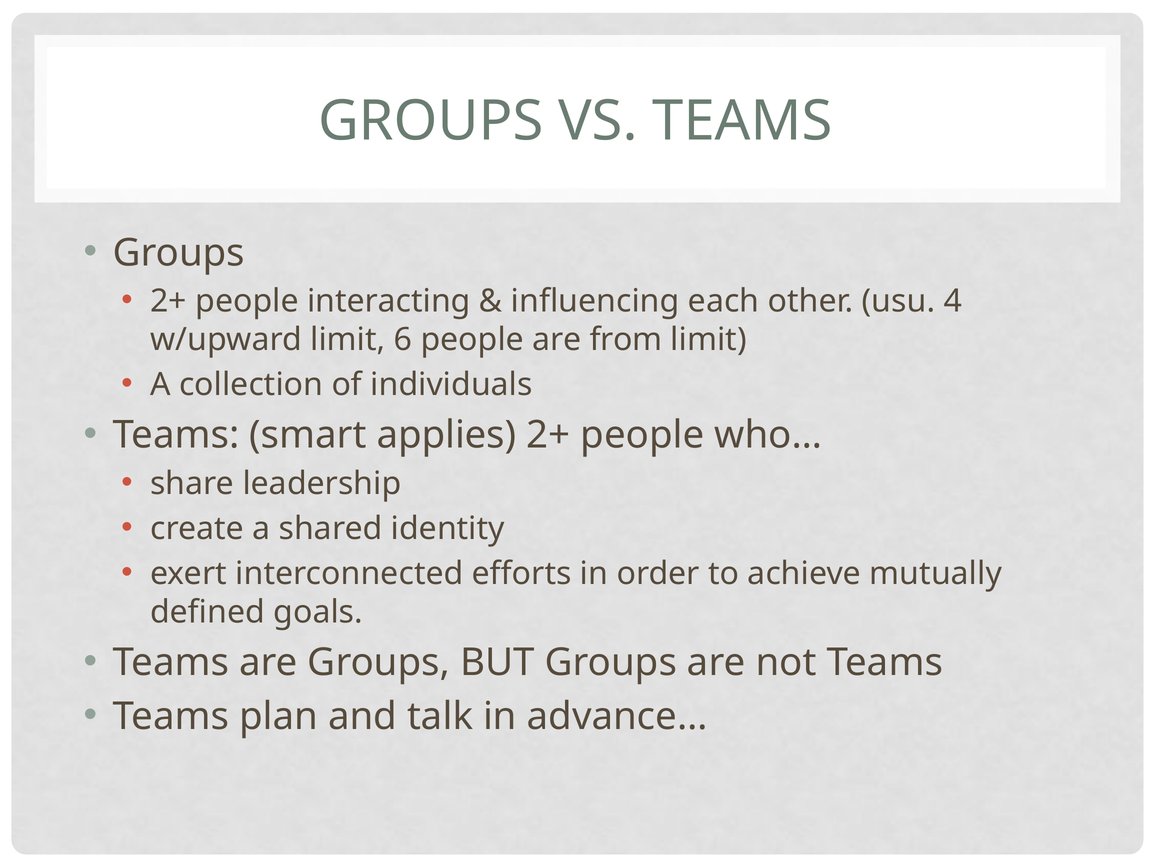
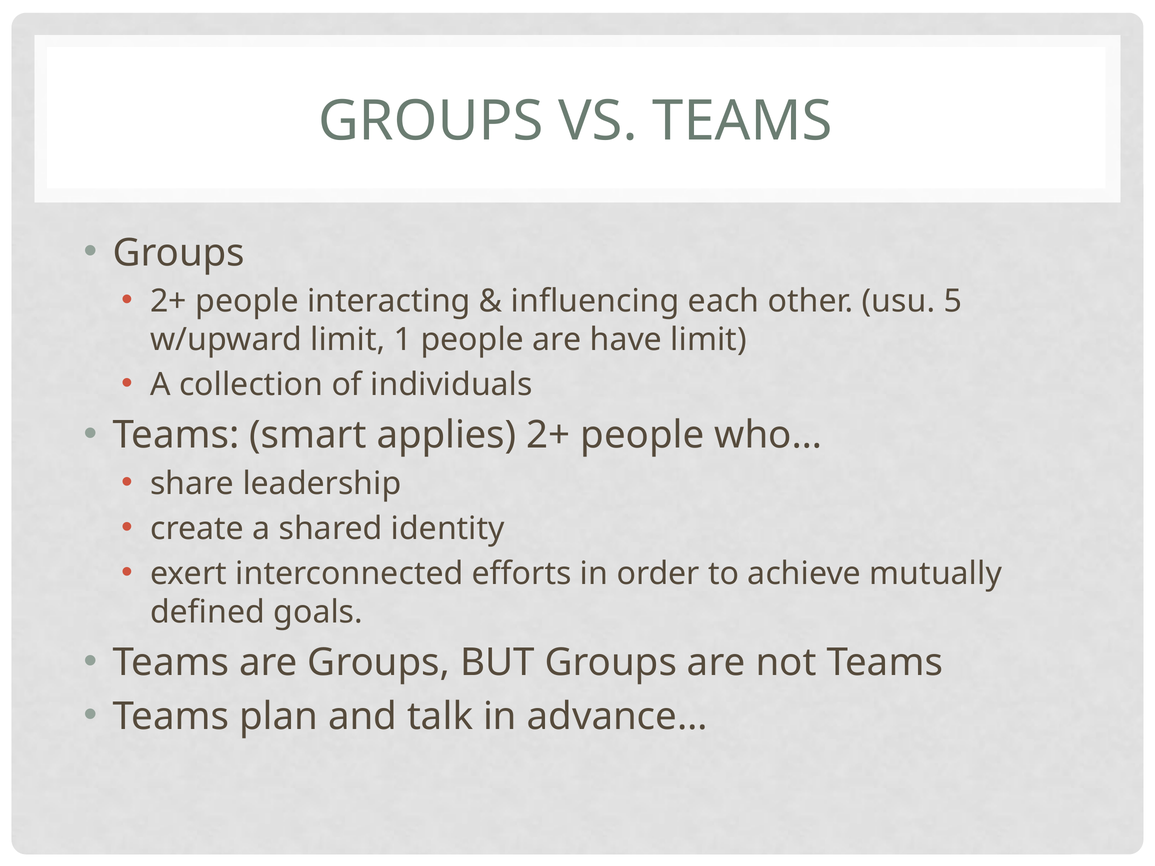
4: 4 -> 5 (953, 301)
6: 6 -> 1 (403, 340)
from: from -> have (626, 340)
